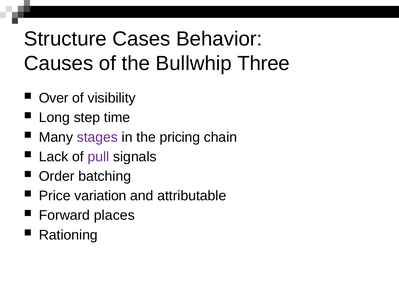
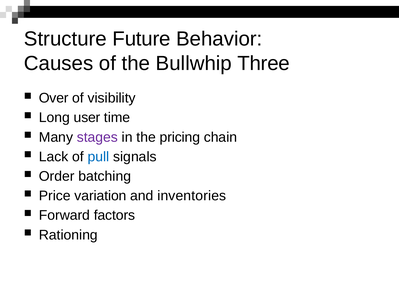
Cases: Cases -> Future (142, 39)
step: step -> user (87, 118)
pull colour: purple -> blue (98, 157)
attributable: attributable -> inventories (192, 196)
places: places -> factors (114, 216)
